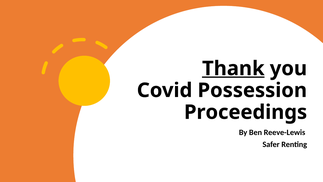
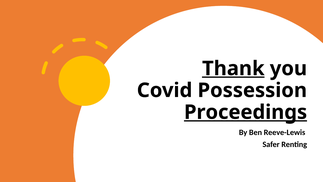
Proceedings underline: none -> present (246, 112)
